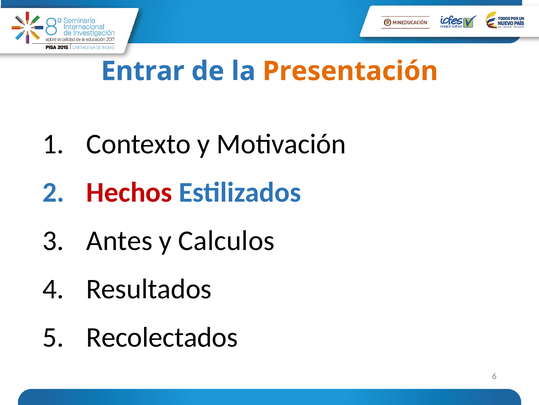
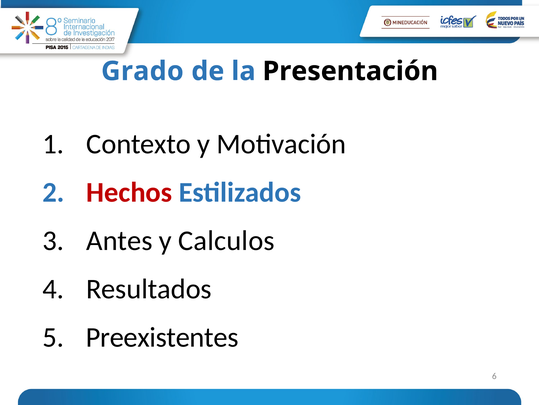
Entrar: Entrar -> Grado (142, 71)
Presentación colour: orange -> black (350, 71)
Recolectados: Recolectados -> Preexistentes (162, 337)
